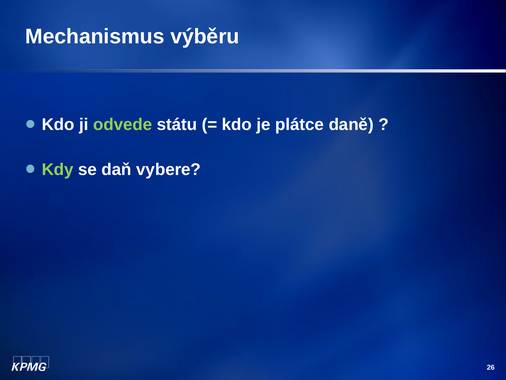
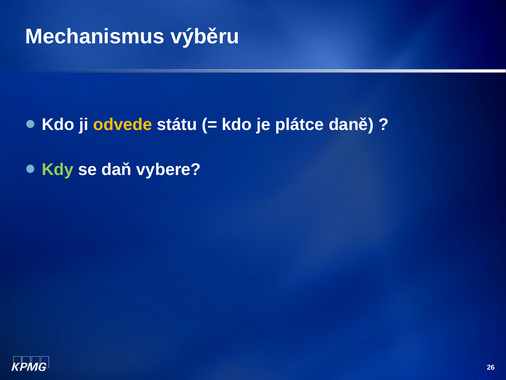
odvede colour: light green -> yellow (123, 125)
